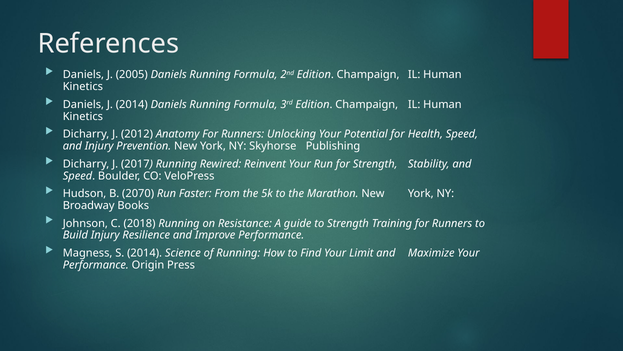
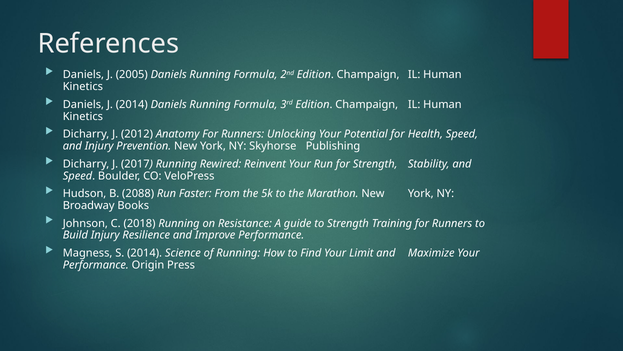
2070: 2070 -> 2088 (138, 193)
